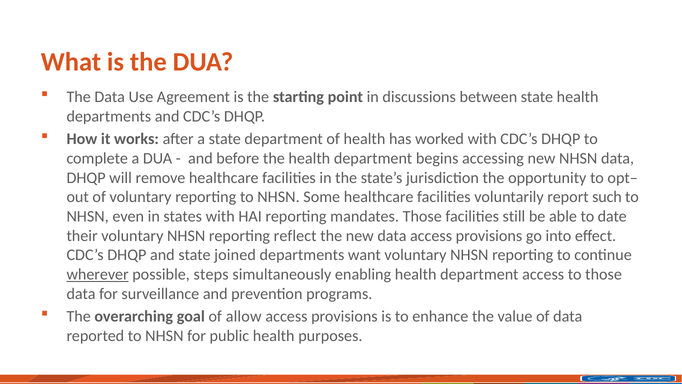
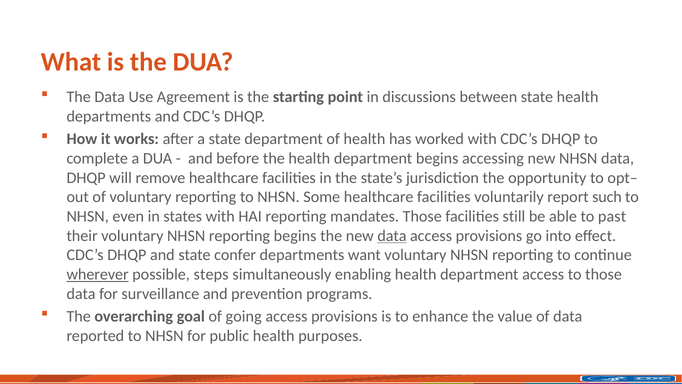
date: date -> past (612, 216)
reporting reflect: reflect -> begins (295, 236)
data underline: none -> present (392, 236)
joined: joined -> confer (235, 255)
allow: allow -> going (244, 316)
